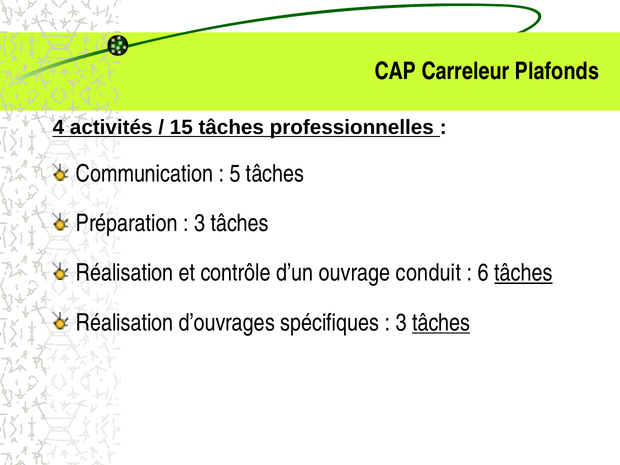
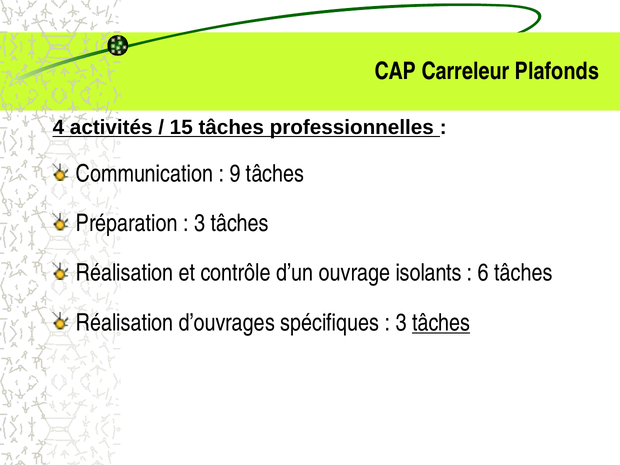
5: 5 -> 9 (235, 174)
conduit: conduit -> isolants (429, 273)
tâches underline: present -> none (524, 273)
